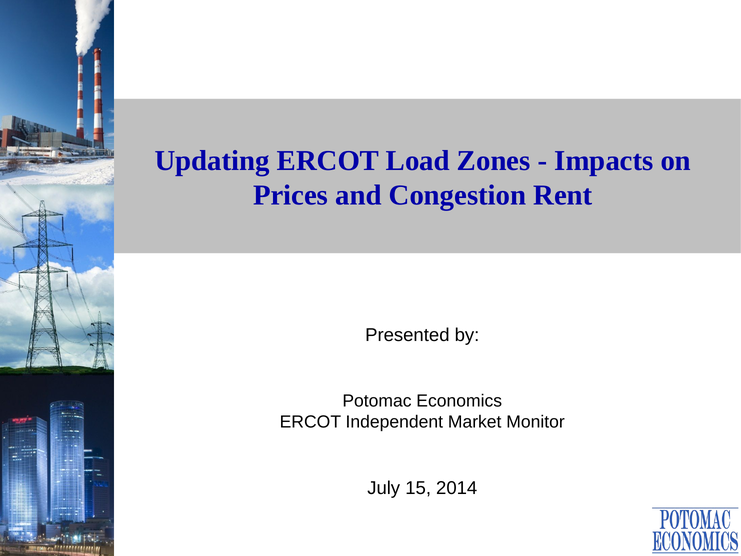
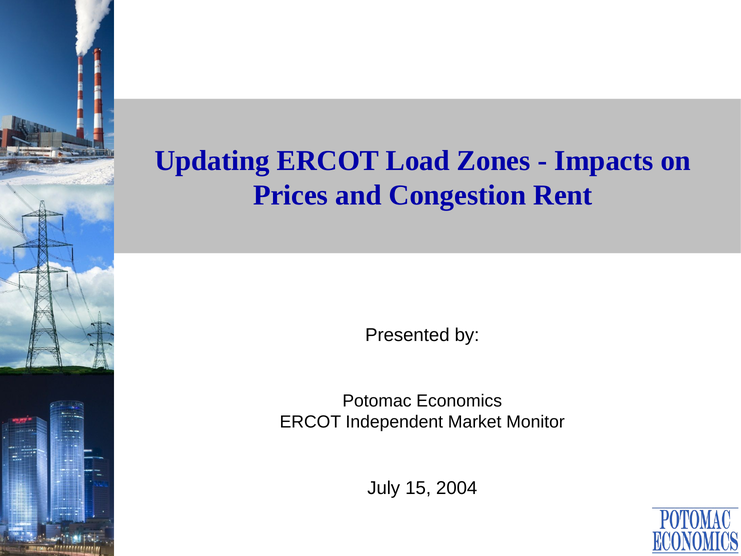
2014: 2014 -> 2004 (457, 488)
